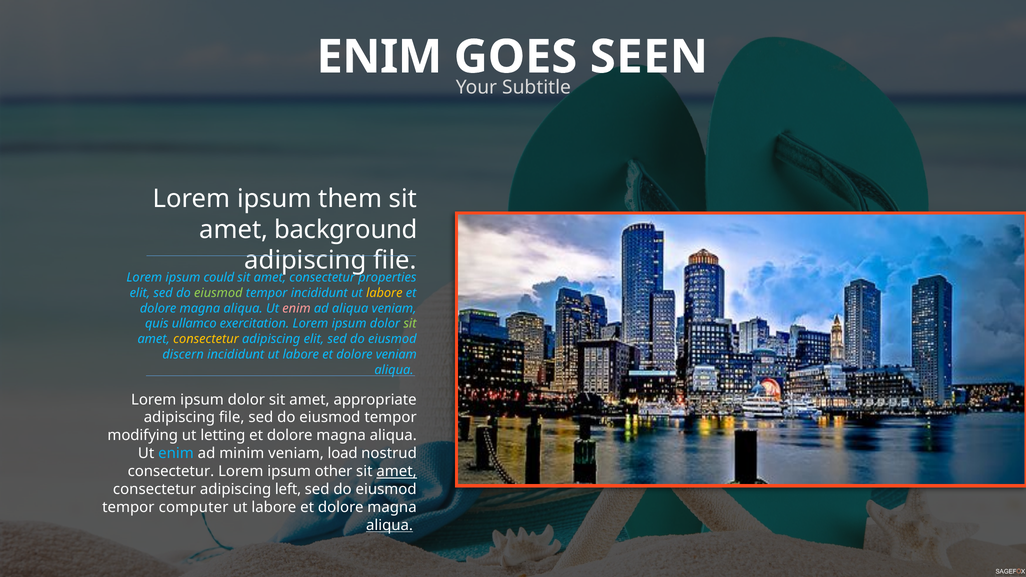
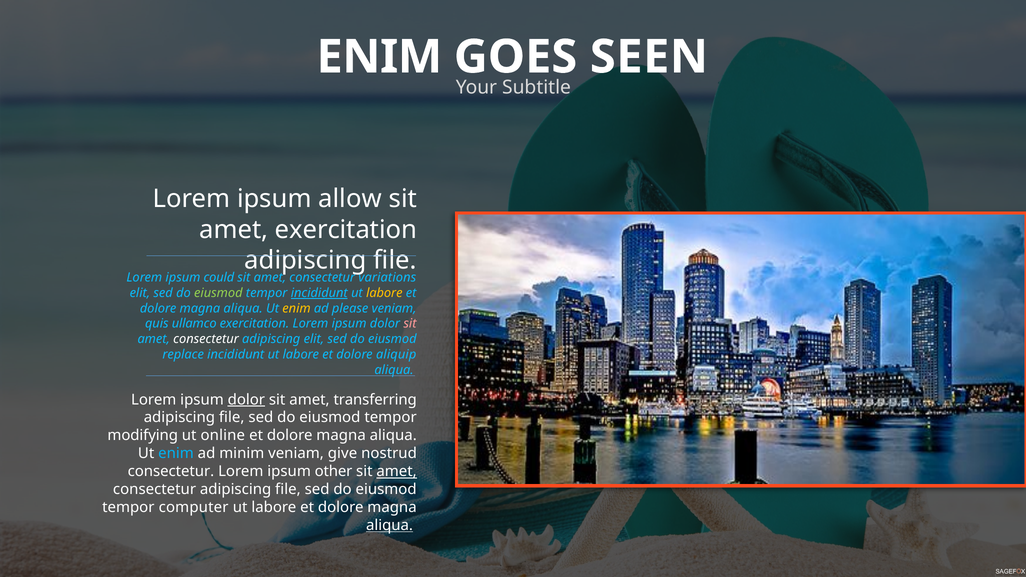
them: them -> allow (350, 199)
amet background: background -> exercitation (346, 230)
properties: properties -> variations (387, 278)
incididunt underline: none -> present (319, 293)
enim colour: pink -> yellow (296, 308)
ad aliqua: aliqua -> please (350, 308)
sit colour: light green -> pink (410, 324)
consectetur colour: yellow -> white (206, 339)
discern: discern -> replace (183, 355)
dolore veniam: veniam -> aliquip (396, 355)
dolor underline: none -> present (246, 400)
appropriate: appropriate -> transferring (375, 400)
letting: letting -> online (223, 436)
load: load -> give (343, 454)
consectetur adipiscing left: left -> file (288, 489)
